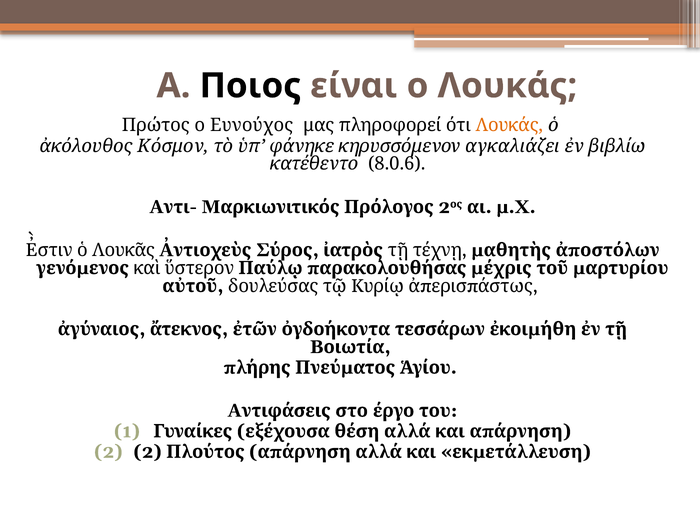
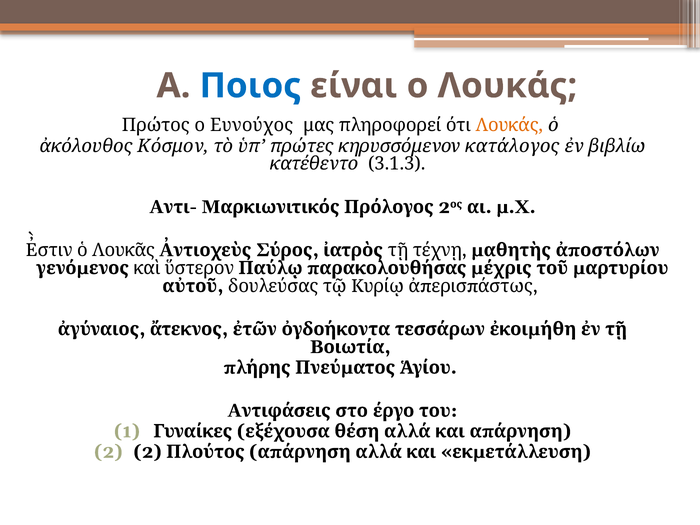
Ποιος colour: black -> blue (250, 86)
φάνηκε: φάνηκε -> πρώτες (302, 146)
αγκαλιάζει: αγκαλιάζει -> κατάλογος (512, 146)
8.0.6: 8.0.6 -> 3.1.3 (397, 164)
